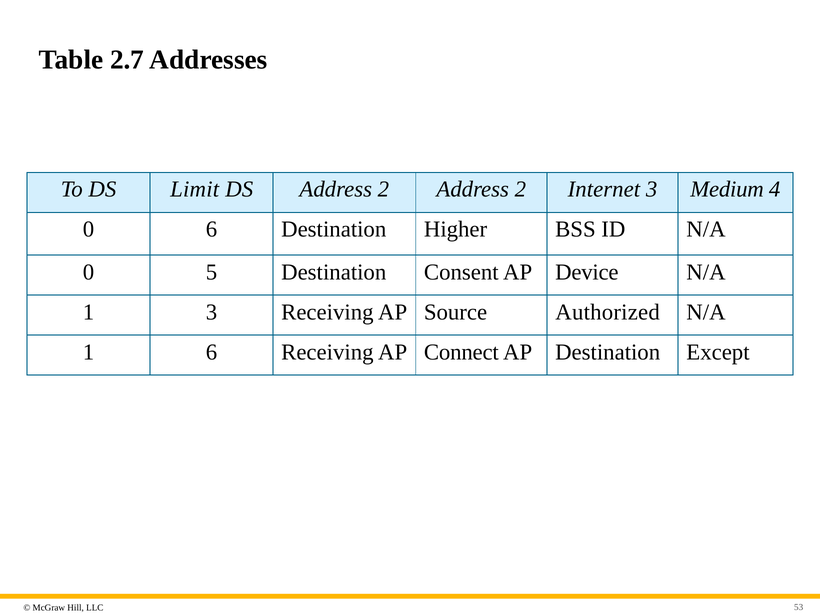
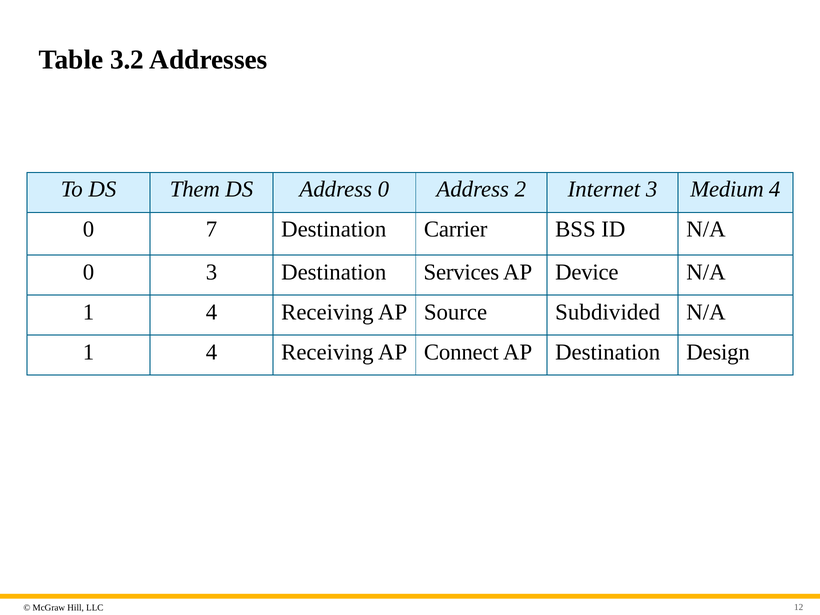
2.7: 2.7 -> 3.2 (127, 60)
Limit: Limit -> Them (195, 189)
DS Address 2: 2 -> 0 (383, 189)
0 6: 6 -> 7 (212, 229)
Higher: Higher -> Carrier (456, 229)
0 5: 5 -> 3 (212, 272)
Consent: Consent -> Services (461, 272)
3: 3 -> 4 (212, 312)
Authorized: Authorized -> Subdivided (608, 312)
6: 6 -> 4 (212, 352)
Except: Except -> Design (718, 352)
53: 53 -> 12 (799, 607)
